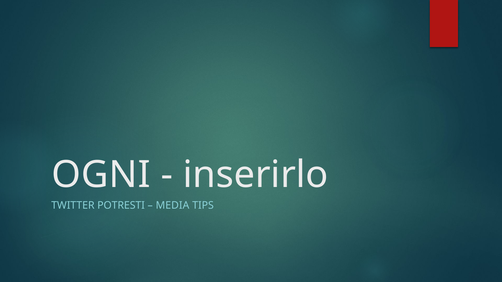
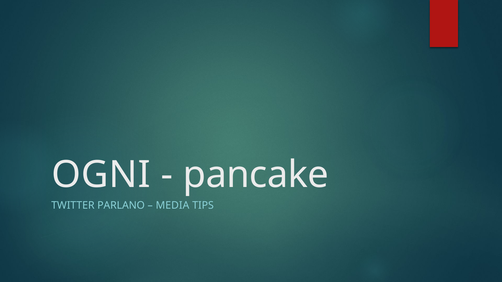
inserirlo: inserirlo -> pancake (256, 175)
POTRESTI: POTRESTI -> PARLANO (121, 206)
